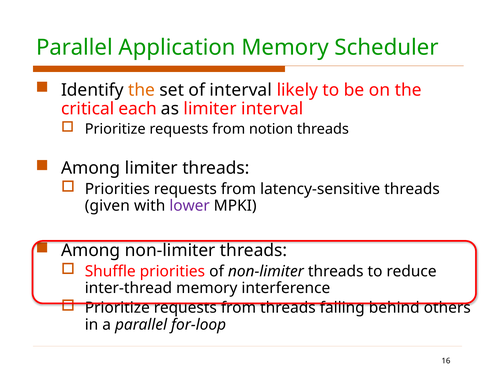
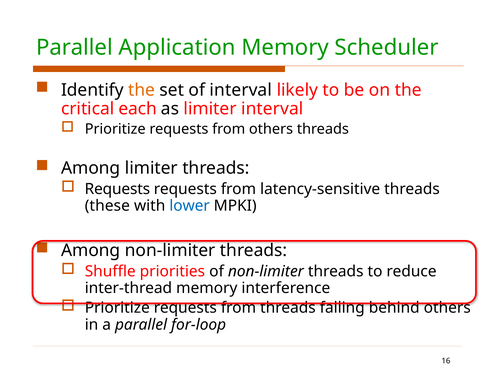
from notion: notion -> others (271, 129)
Priorities: Priorities -> Requests (117, 189)
given: given -> these (107, 206)
lower colour: purple -> blue (190, 206)
